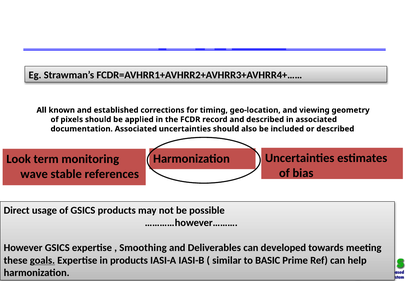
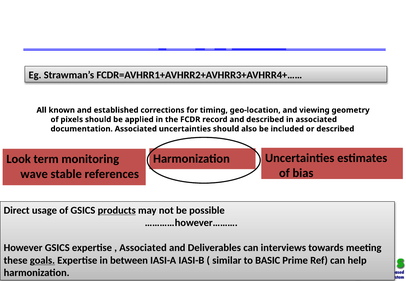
products underline: none -> present (117, 210)
Smoothing: Smoothing -> Associated (143, 248)
developed: developed -> interviews (283, 248)
in products: products -> between (129, 260)
